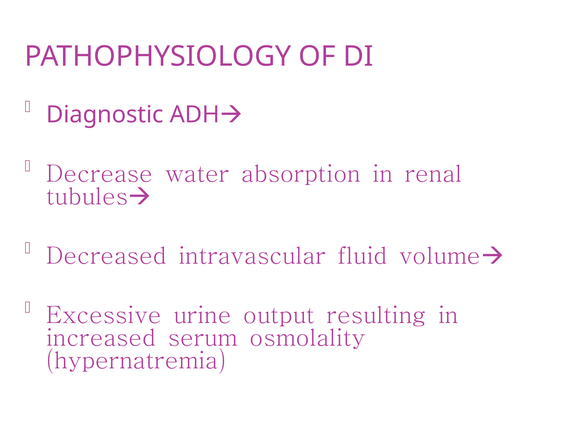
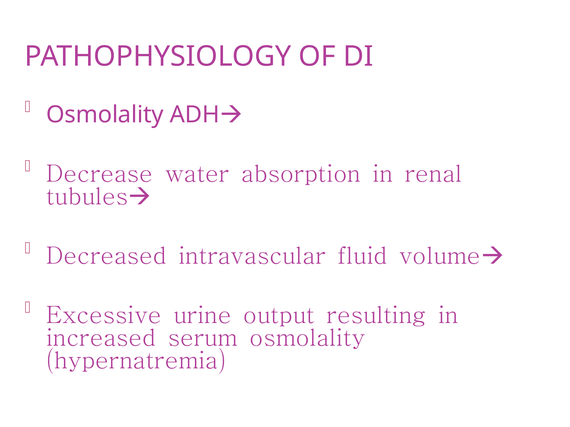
Diagnostic: Diagnostic -> Osmolality (105, 115)
